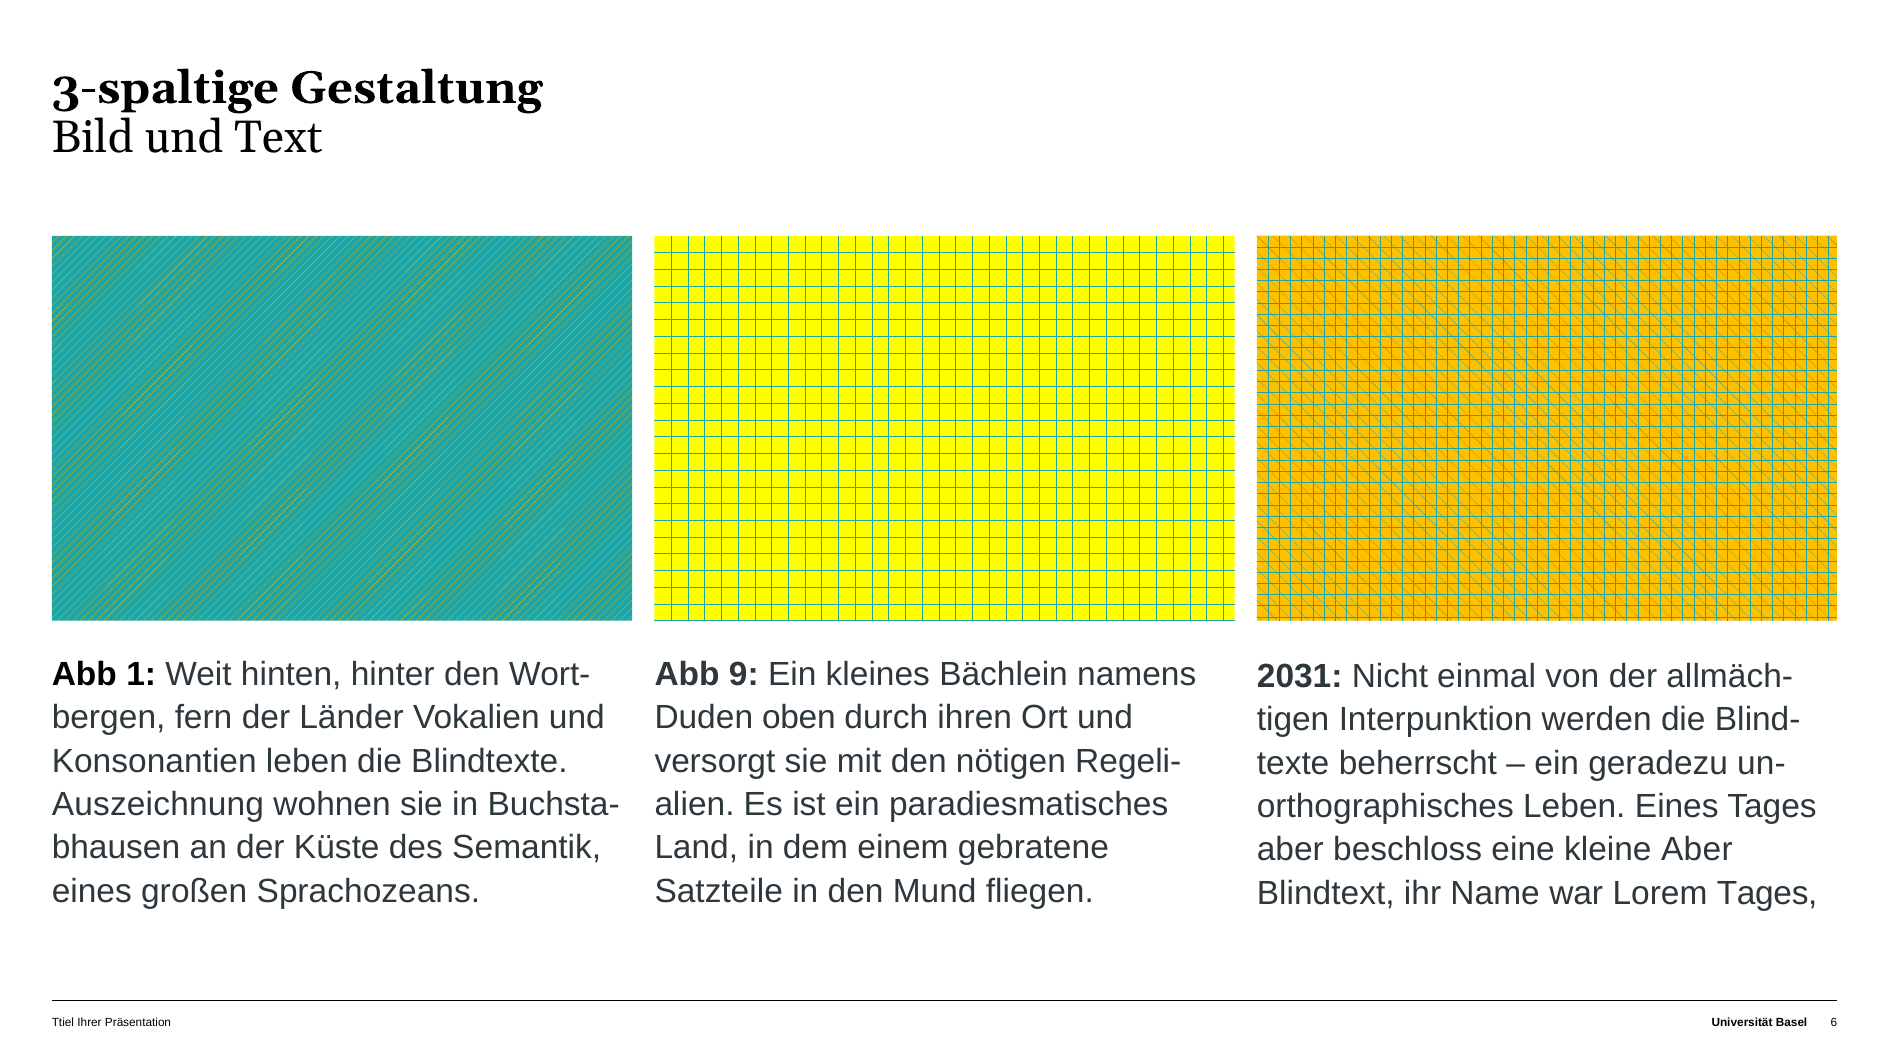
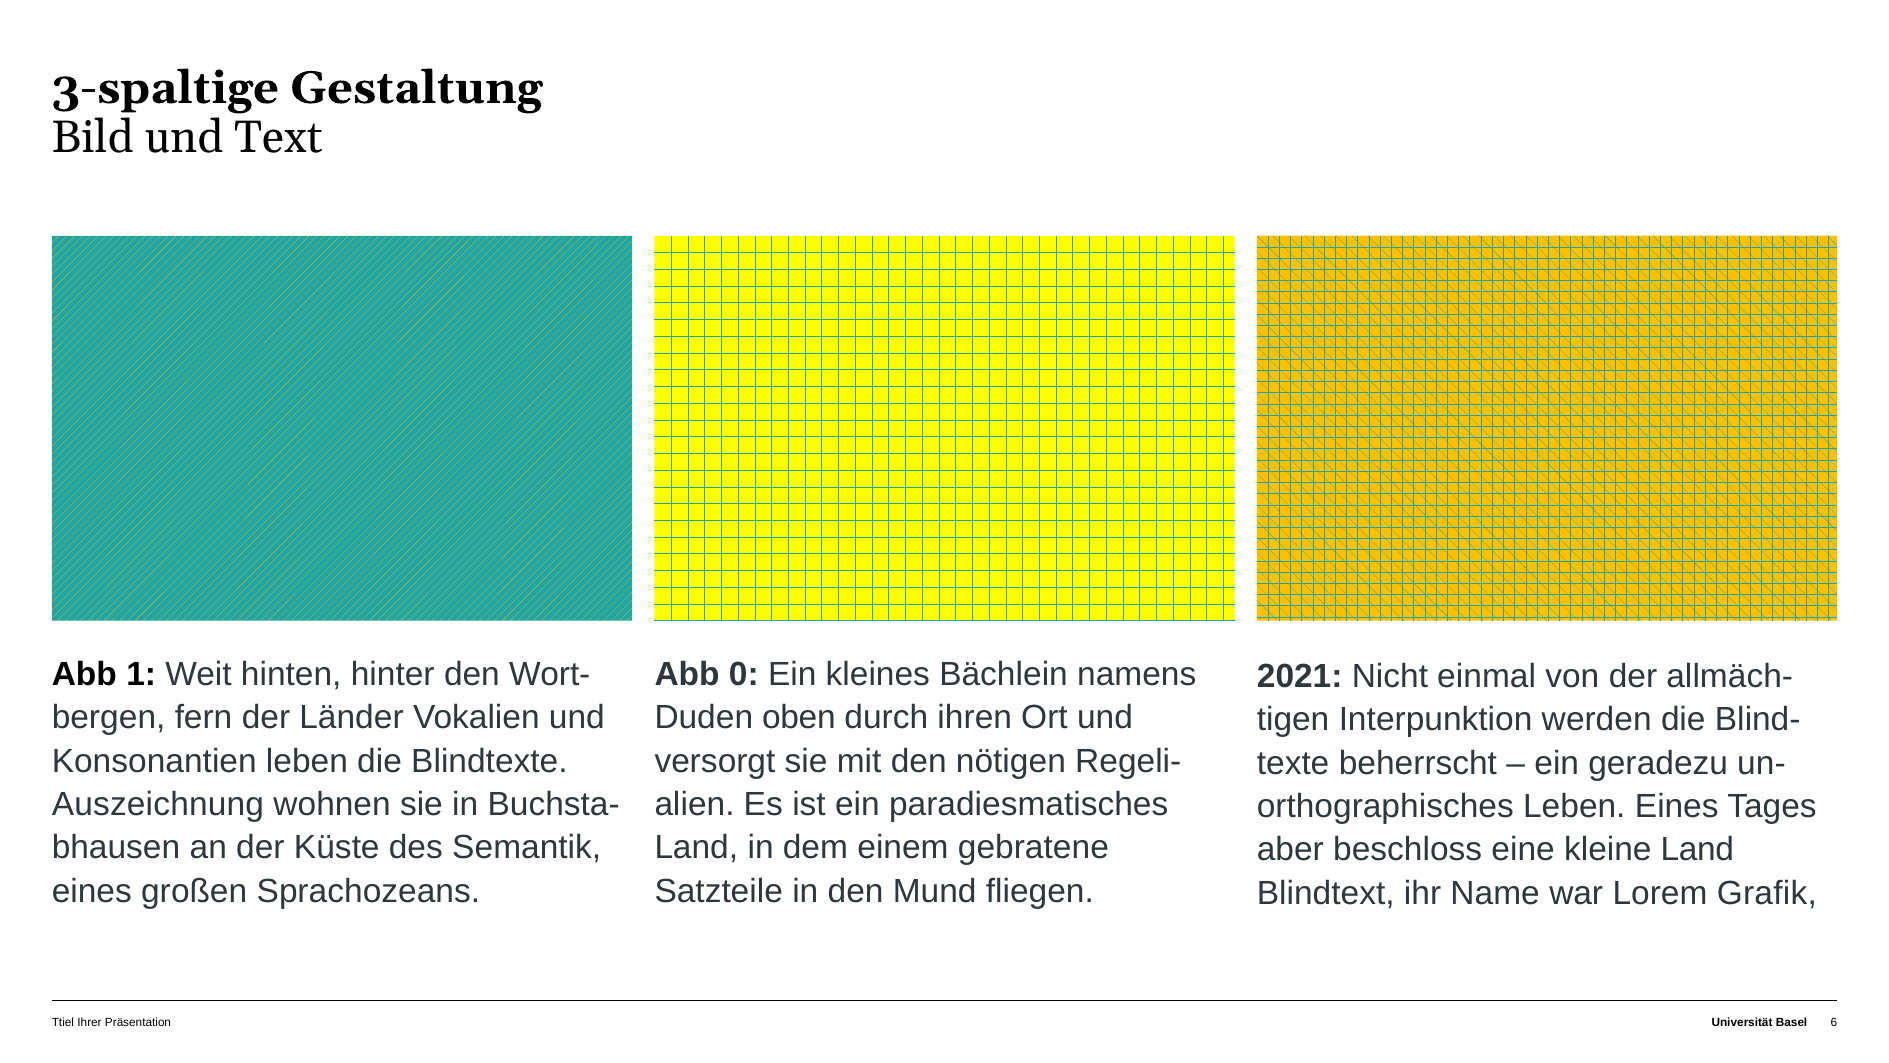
9: 9 -> 0 (744, 674)
2031: 2031 -> 2021 (1300, 676)
kleine Aber: Aber -> Land (1697, 849)
Lorem Tages: Tages -> Grafik (1767, 893)
